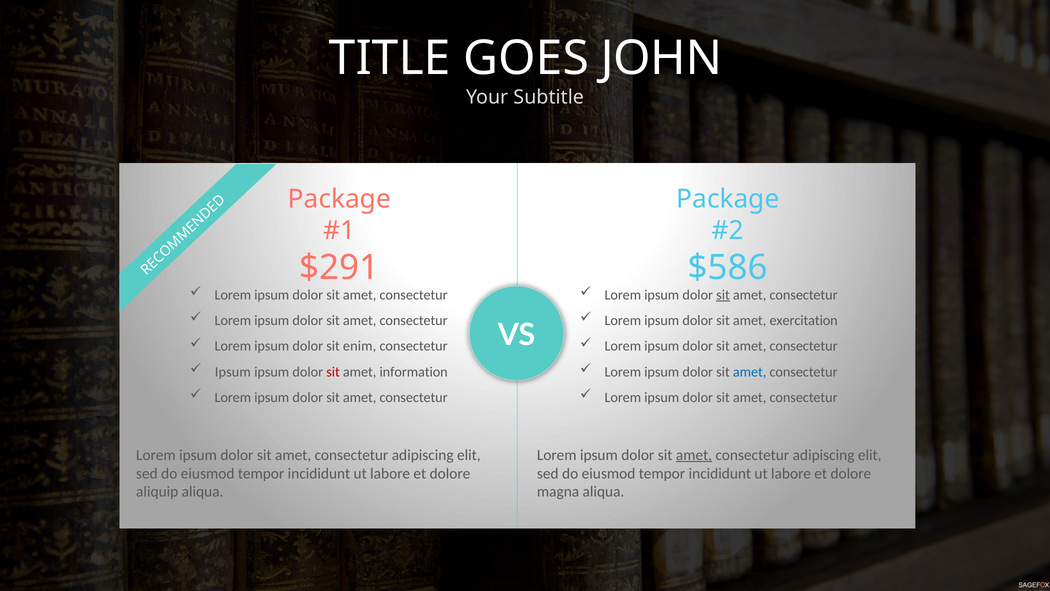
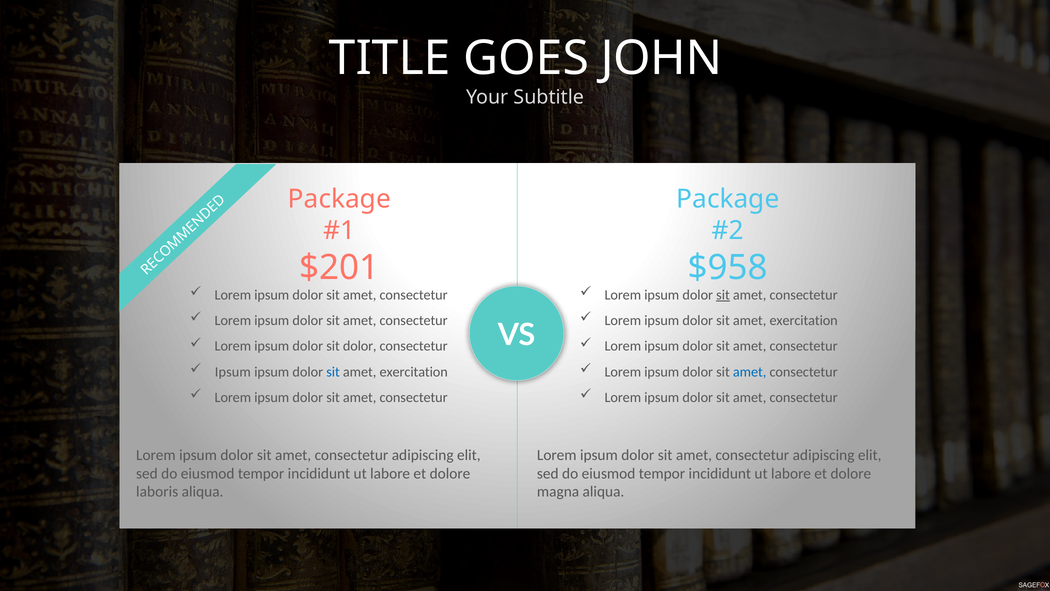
$291: $291 -> $201 (339, 268)
$586: $586 -> $958 (728, 268)
sit enim: enim -> dolor (360, 346)
sit colour: red -> blue (333, 372)
information: information -> exercitation (414, 372)
amet underline: present -> none (694, 455)
aliquip: aliquip -> laboris (157, 492)
